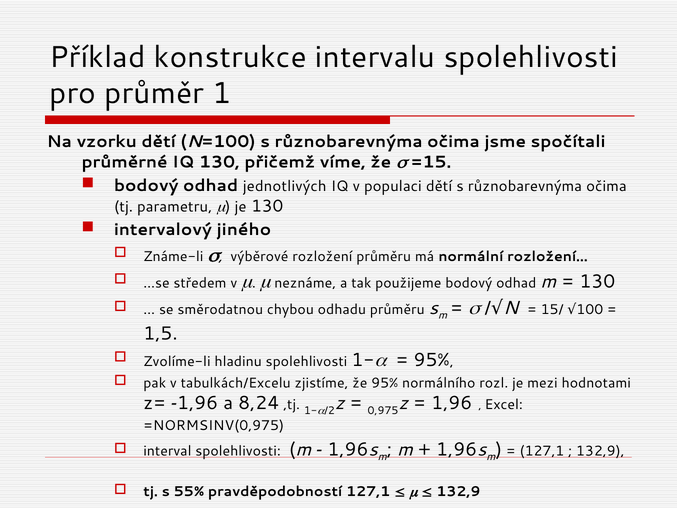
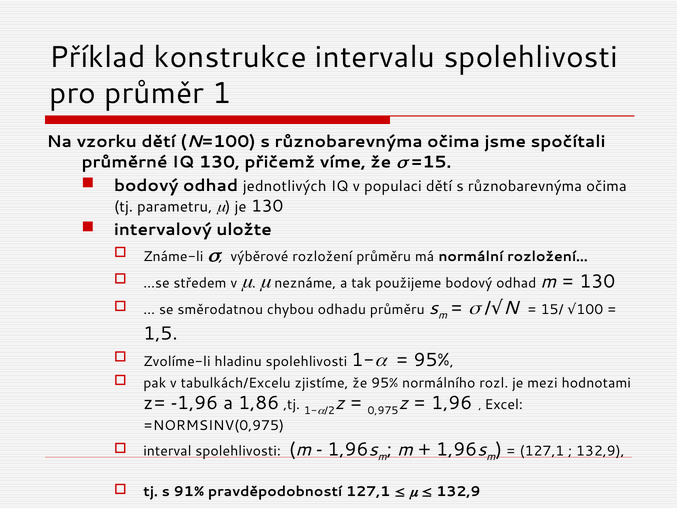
jiného: jiného -> uložte (244, 230)
8,24: 8,24 -> 1,86 (259, 403)
55%: 55% -> 91% (189, 492)
